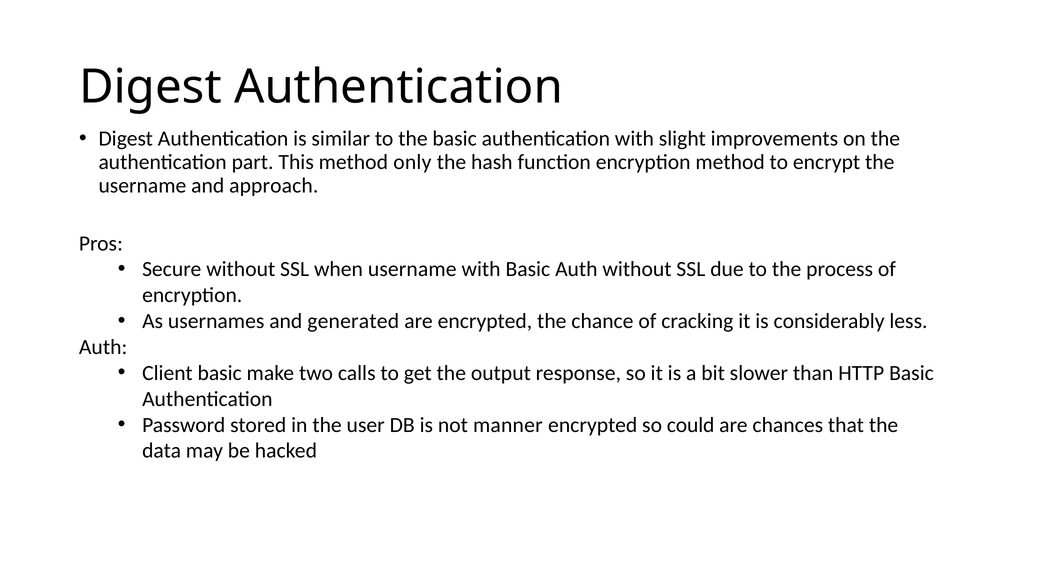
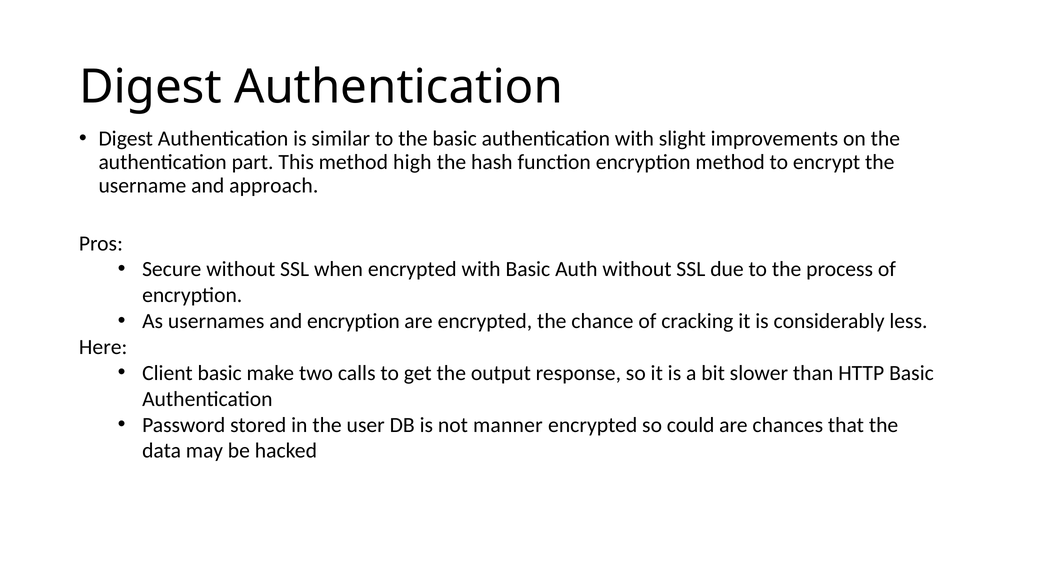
only: only -> high (412, 162)
when username: username -> encrypted (412, 269)
and generated: generated -> encryption (353, 321)
Auth: Auth -> Here (103, 347)
